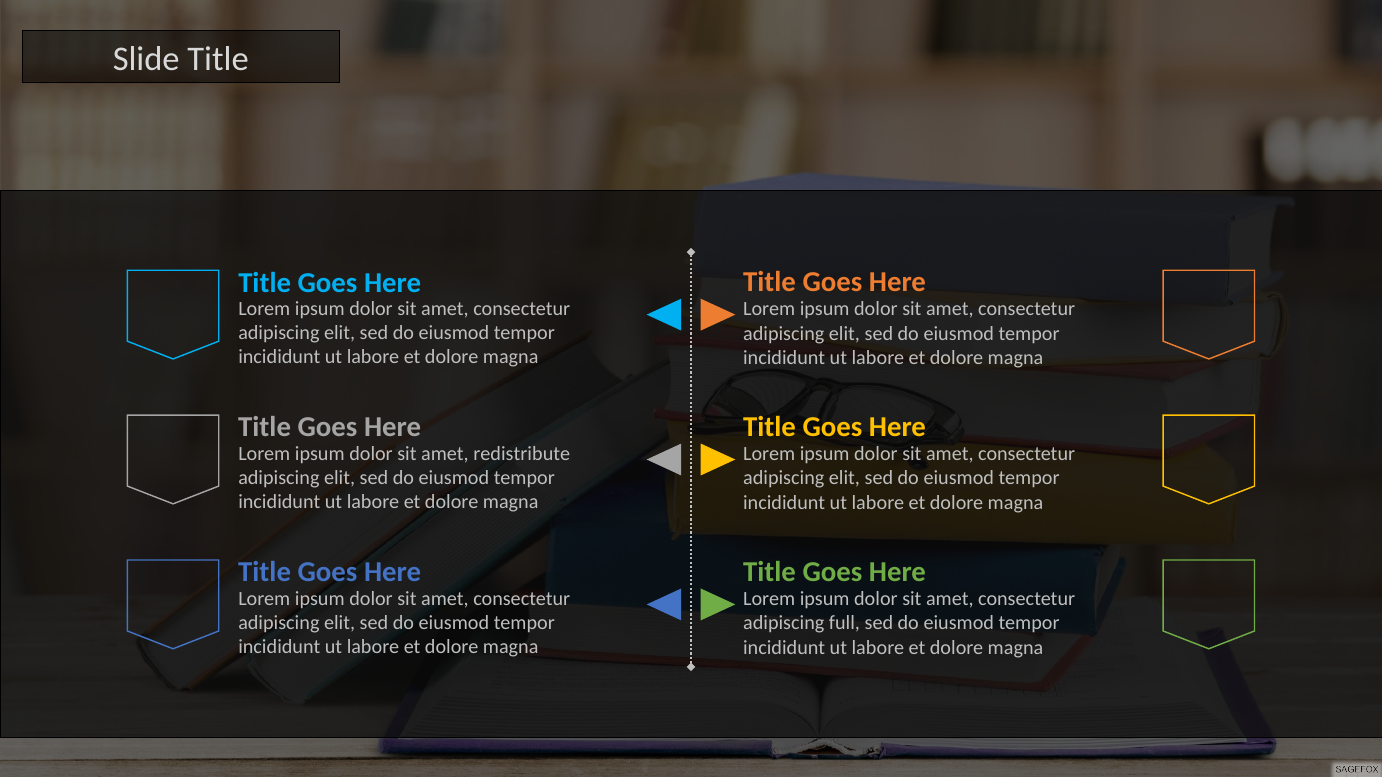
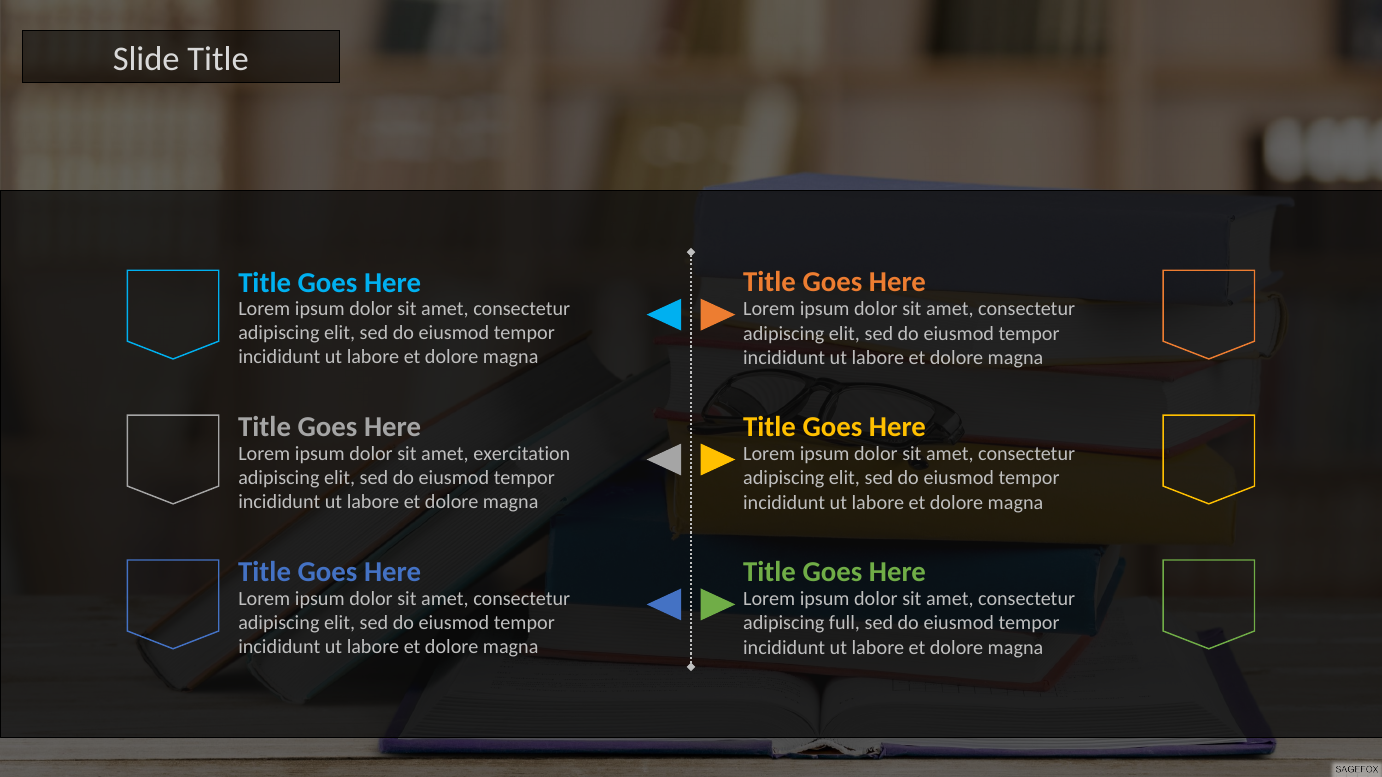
redistribute: redistribute -> exercitation (522, 454)
